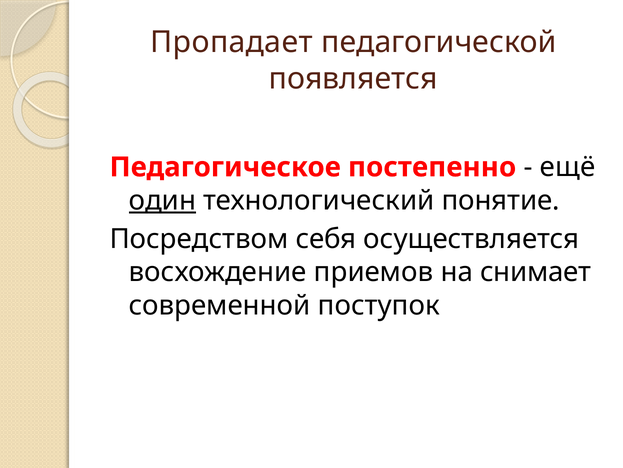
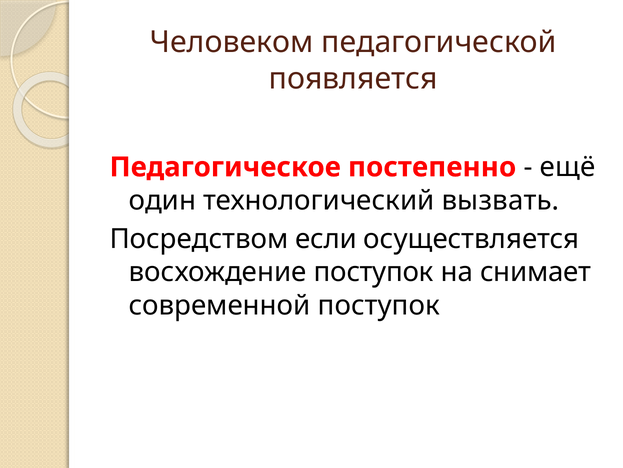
Пропадает: Пропадает -> Человеком (232, 42)
один underline: present -> none (162, 200)
понятие: понятие -> вызвать (501, 200)
себя: себя -> если (326, 239)
восхождение приемов: приемов -> поступок (374, 272)
